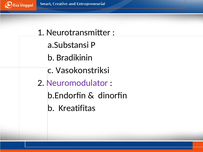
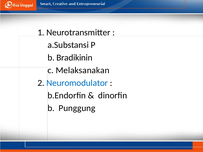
Vasokonstriksi: Vasokonstriksi -> Melaksanakan (83, 70)
Neuromodulator colour: purple -> blue (77, 83)
Kreatifitas: Kreatifitas -> Punggung (77, 108)
